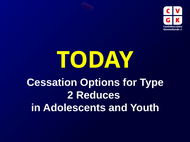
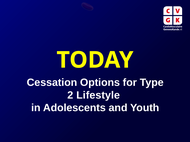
Reduces: Reduces -> Lifestyle (98, 95)
